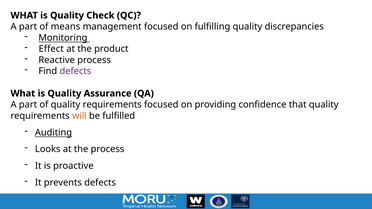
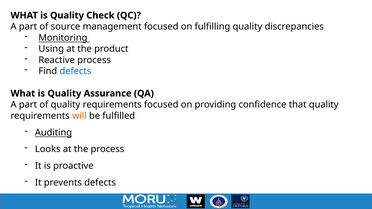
means: means -> source (65, 27)
Effect: Effect -> Using (51, 49)
defects colour: purple -> blue (75, 71)
